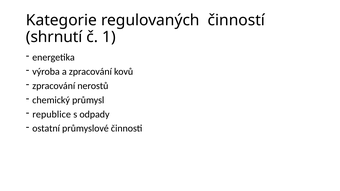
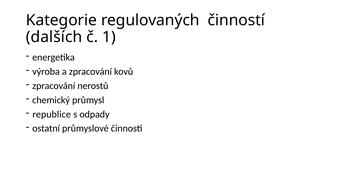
shrnutí: shrnutí -> dalších (54, 37)
